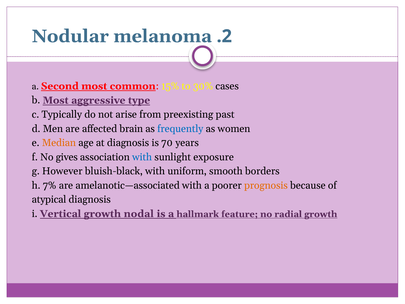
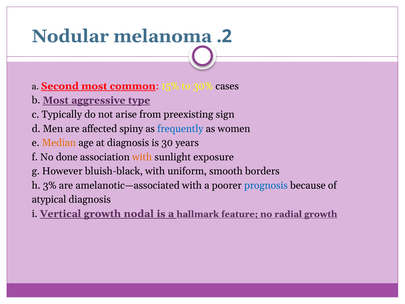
past: past -> sign (225, 114)
brain: brain -> spiny (131, 129)
70: 70 -> 30 (167, 143)
gives: gives -> done (67, 157)
with colour: blue -> orange (142, 157)
7%: 7% -> 3% (50, 185)
prognosis colour: orange -> blue (266, 185)
